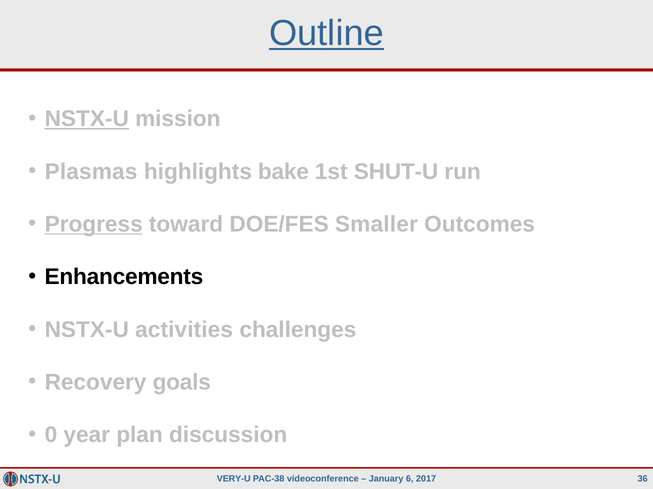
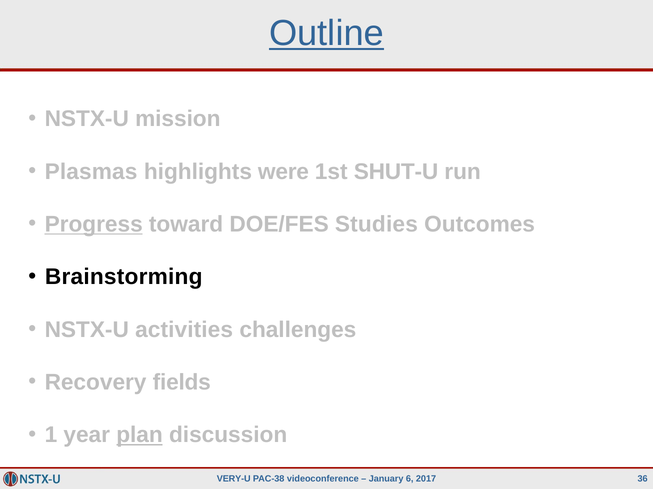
NSTX-U underline: present -> none (87, 119)
bake: bake -> were (283, 172)
Smaller: Smaller -> Studies (376, 225)
Enhancements: Enhancements -> Brainstorming (124, 277)
goals: goals -> fields (182, 383)
0: 0 -> 1 (51, 436)
plan underline: none -> present (140, 436)
